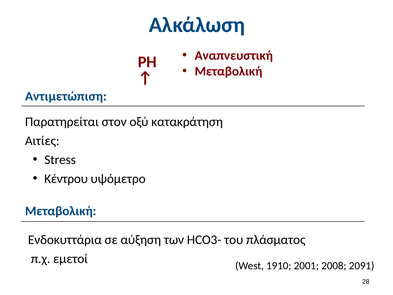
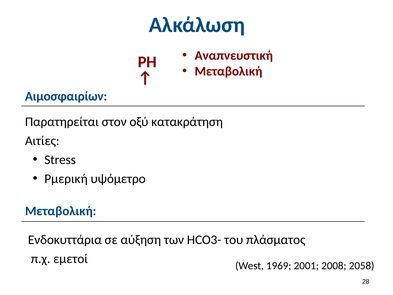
Αντιμετώπιση: Αντιμετώπιση -> Αιμοσφαιρίων (66, 96)
Κέντρου: Κέντρου -> Ρμερική (66, 179)
1910: 1910 -> 1969 (279, 266)
2091: 2091 -> 2058 (362, 266)
